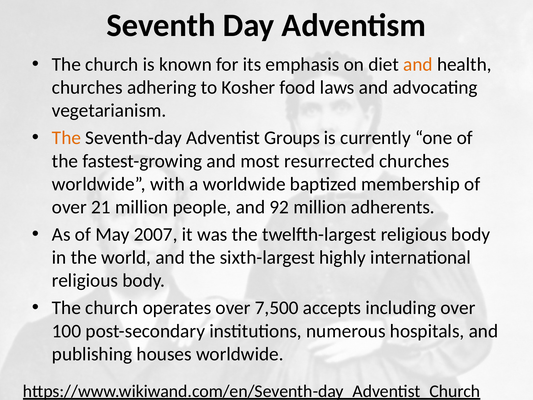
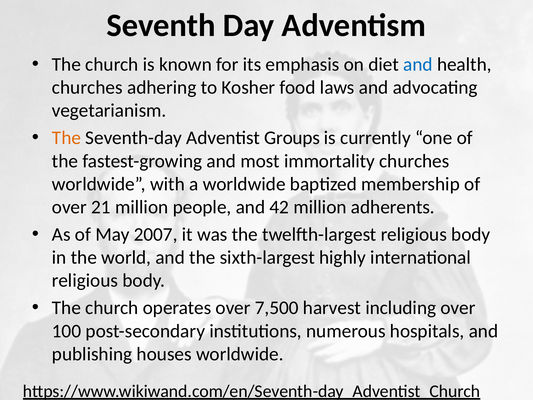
and colour: orange -> blue (418, 64)
resurrected: resurrected -> immortality (329, 161)
92: 92 -> 42 (279, 207)
accepts: accepts -> harvest (332, 308)
